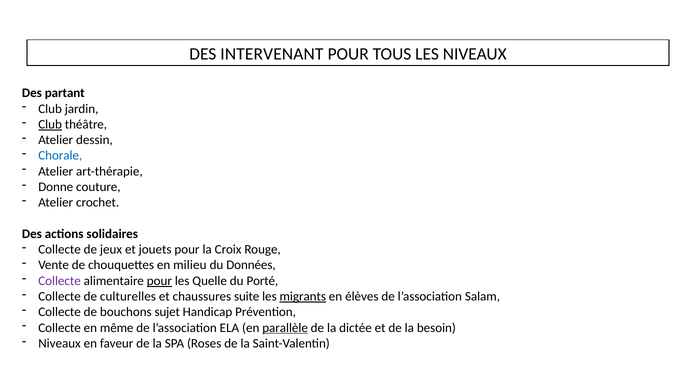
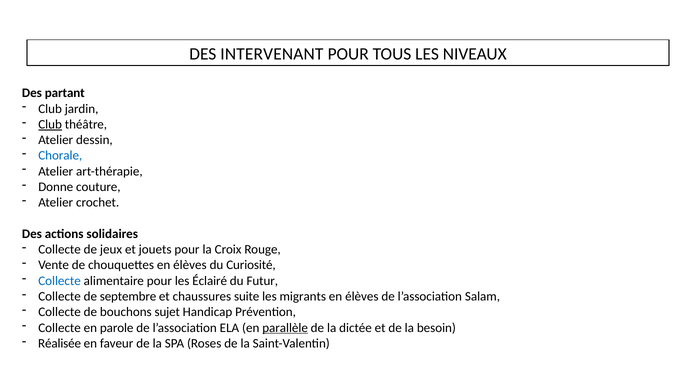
chouquettes en milieu: milieu -> élèves (190, 265)
Données: Données -> Curiosité (251, 265)
Collecte colour: purple -> blue (60, 281)
pour underline: present -> none (159, 281)
Quelle: Quelle -> Éclairé (210, 281)
Porté: Porté -> Futur (262, 281)
culturelles: culturelles -> septembre (128, 297)
migrants underline: present -> none (303, 297)
même: même -> parole (117, 328)
Niveaux: Niveaux -> Réalisée (60, 344)
